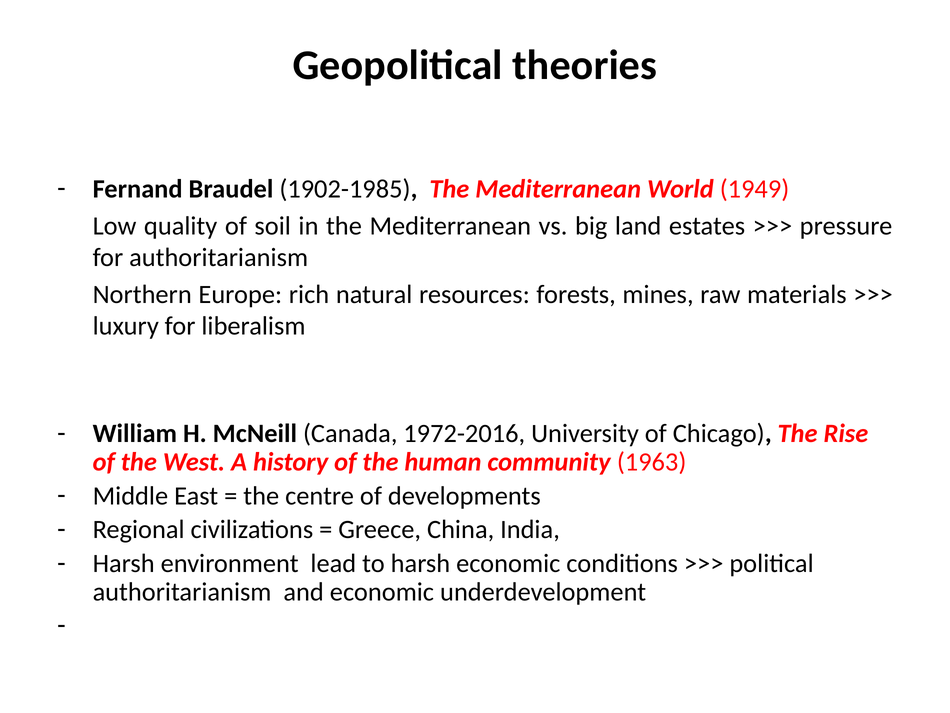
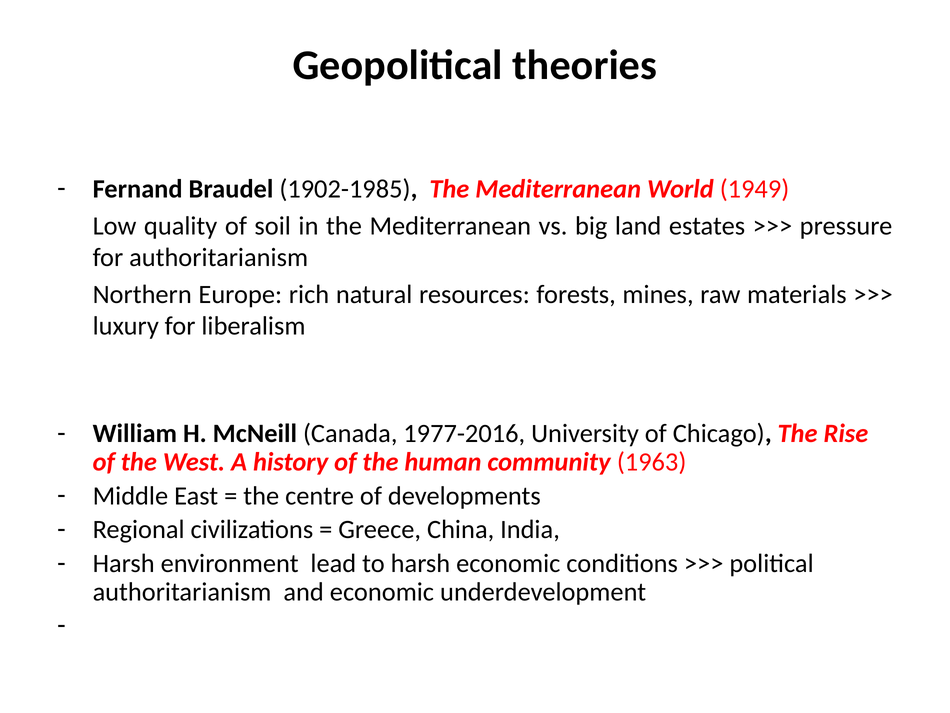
1972-2016: 1972-2016 -> 1977-2016 (464, 433)
